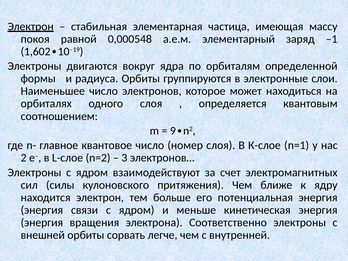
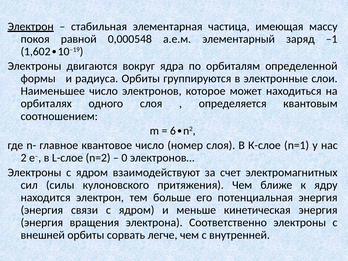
9: 9 -> 6 (173, 131)
3: 3 -> 0 (124, 158)
